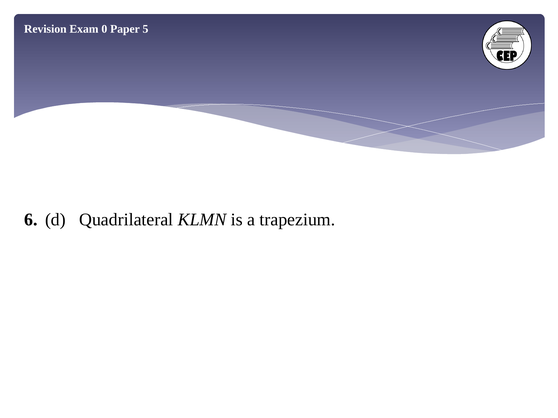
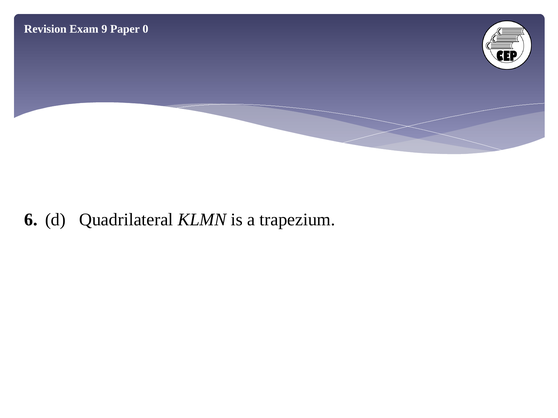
0: 0 -> 9 (104, 29)
5: 5 -> 0 (145, 29)
